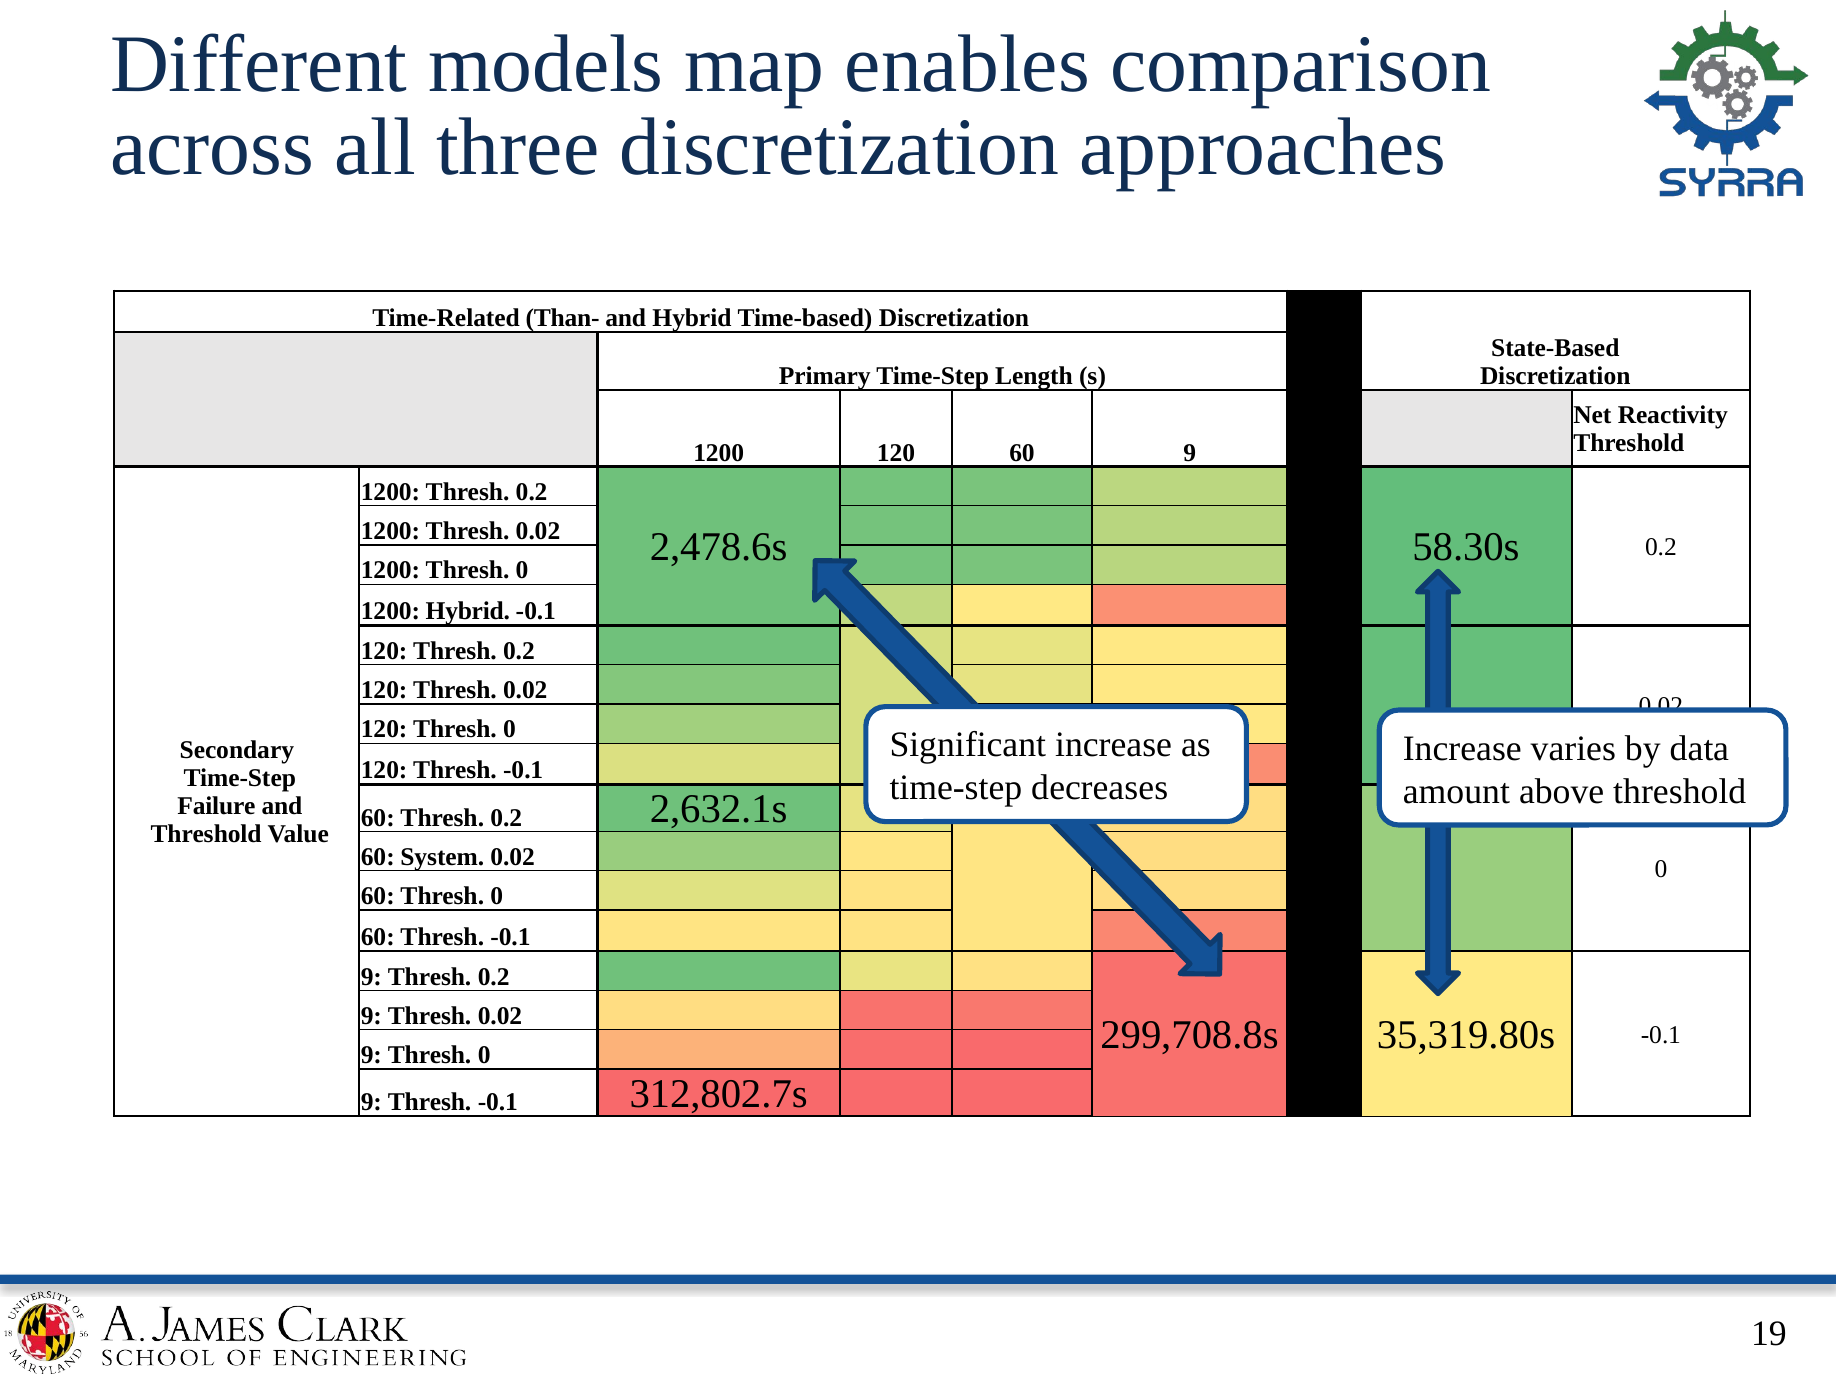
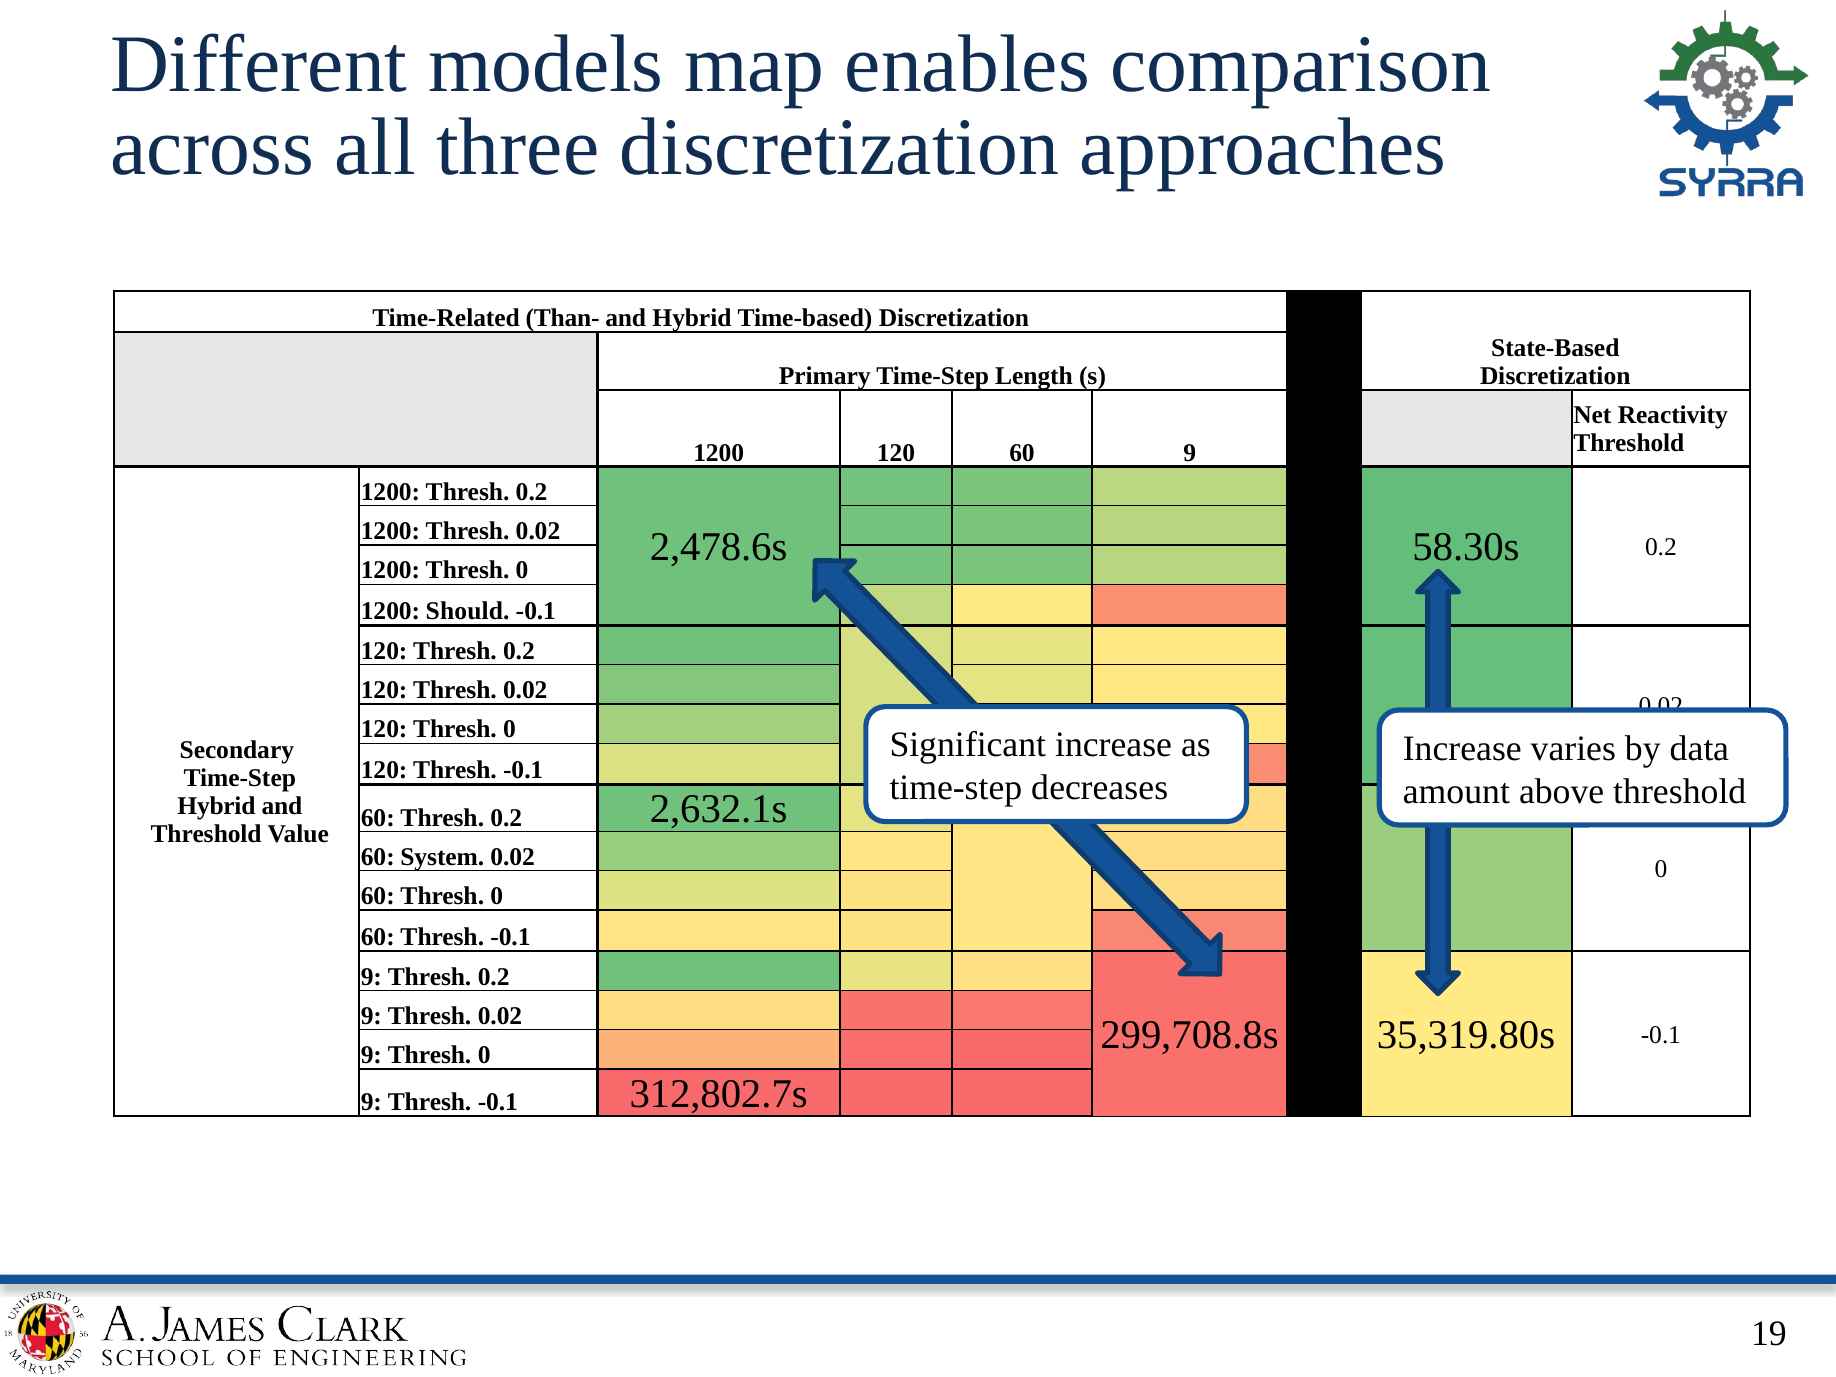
1200 Hybrid: Hybrid -> Should (468, 612)
Failure: Failure -> Hybrid (216, 806)
